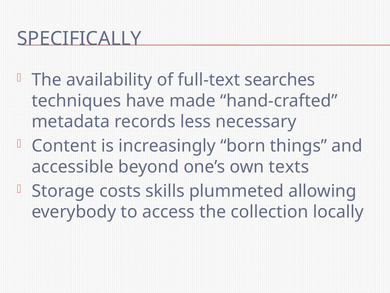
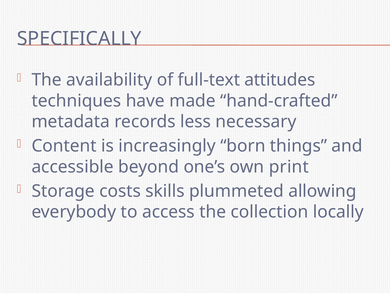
searches: searches -> attitudes (280, 80)
texts: texts -> print (289, 167)
